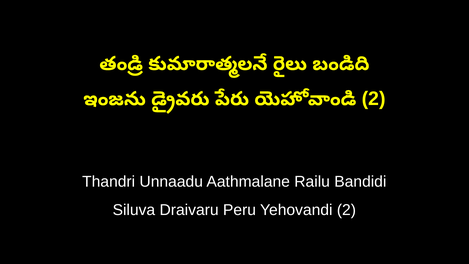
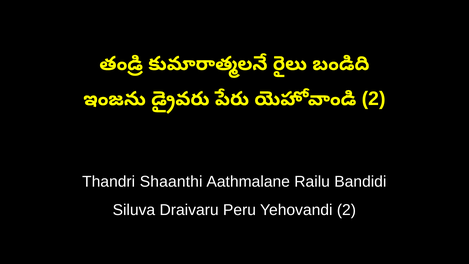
Unnaadu: Unnaadu -> Shaanthi (171, 182)
